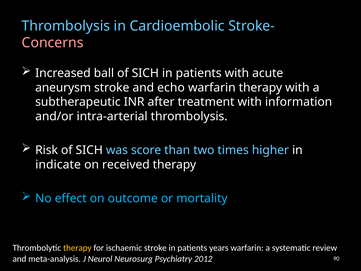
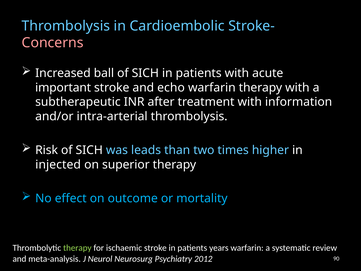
aneurysm: aneurysm -> important (63, 87)
score: score -> leads (146, 150)
indicate: indicate -> injected (58, 164)
received: received -> superior (126, 164)
therapy colour: yellow -> light green (77, 248)
